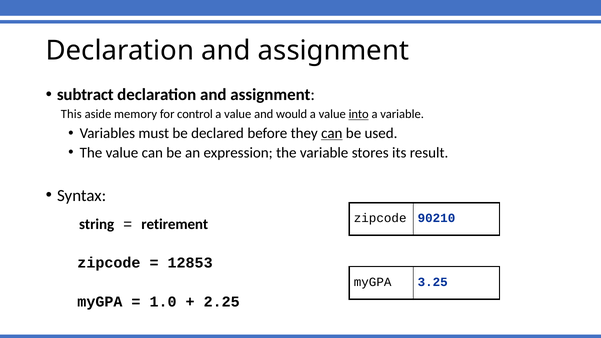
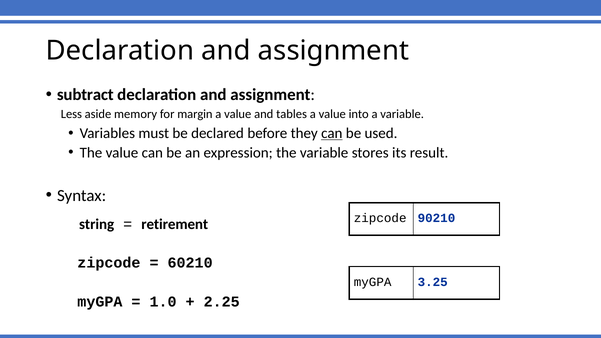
This: This -> Less (71, 114)
control: control -> margin (195, 114)
would: would -> tables (292, 114)
into underline: present -> none (359, 114)
12853: 12853 -> 60210 (190, 263)
